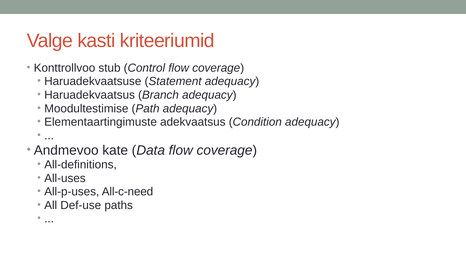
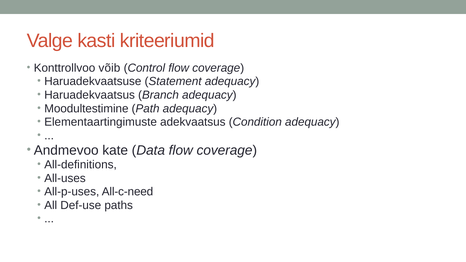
stub: stub -> võib (109, 68)
Moodultestimise: Moodultestimise -> Moodultestimine (86, 109)
